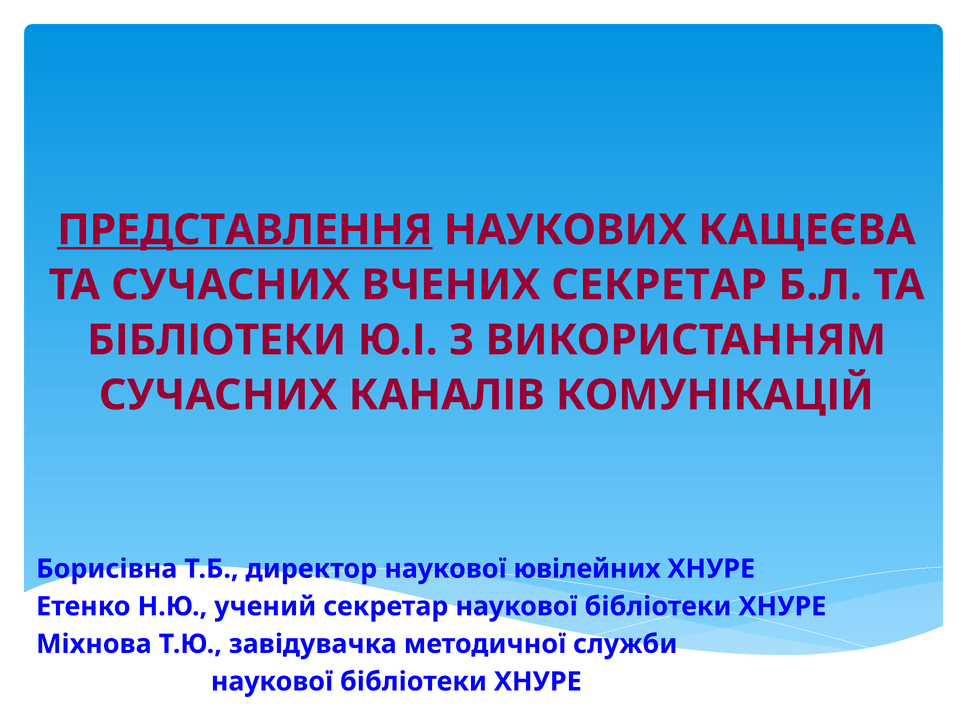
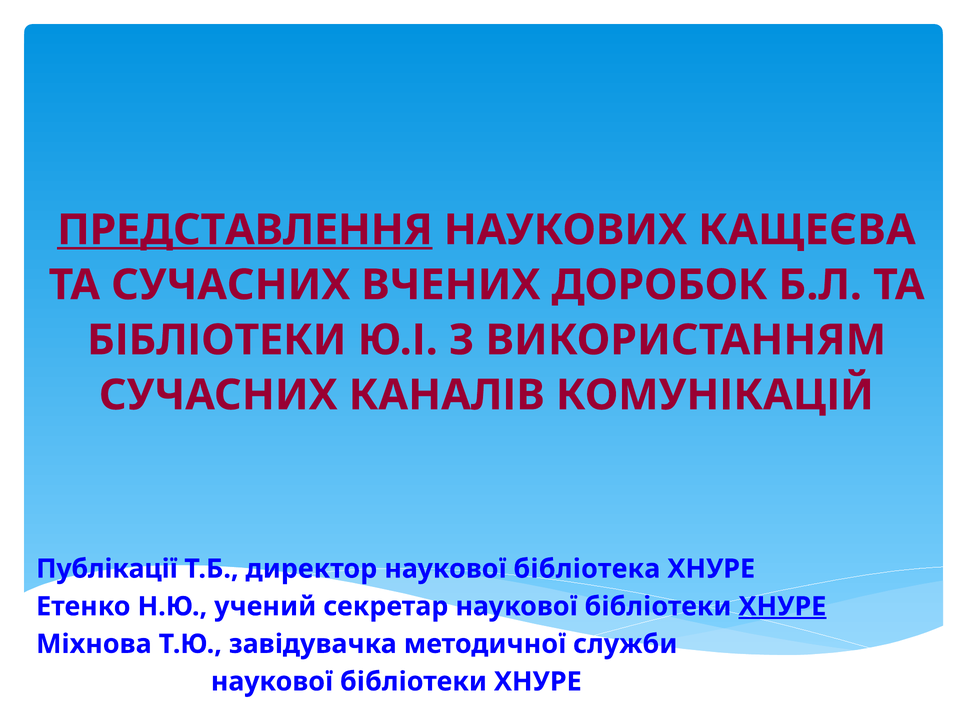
ВЧЕНИХ СЕКРЕТАР: СЕКРЕТАР -> ДОРОБОК (659, 285)
Борисівна: Борисівна -> Публікації (107, 569)
ювілейних: ювілейних -> бібліотека (587, 569)
ХНУРЕ underline: none -> present (782, 607)
